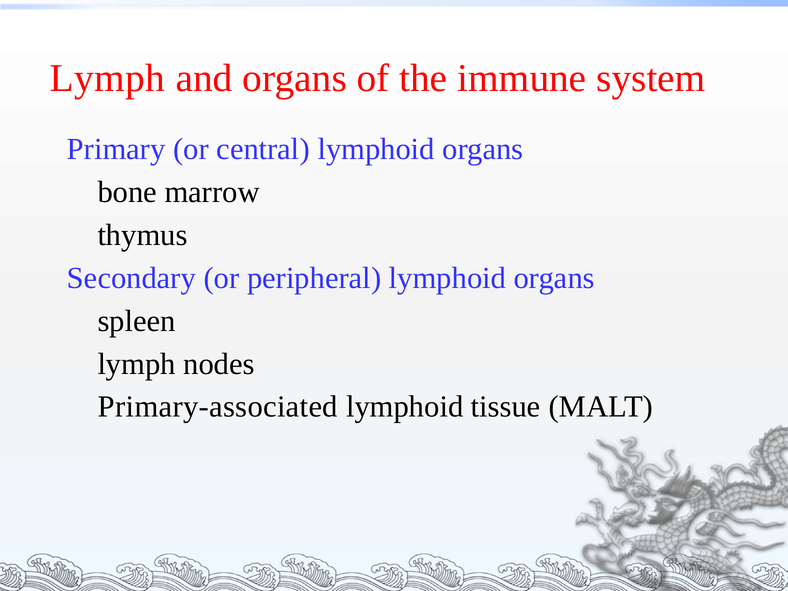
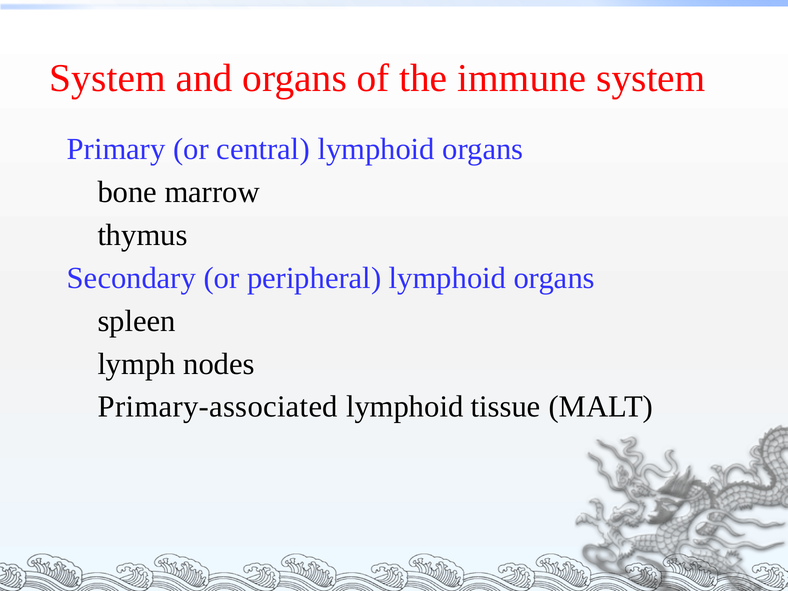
Lymph: Lymph -> System (108, 78)
